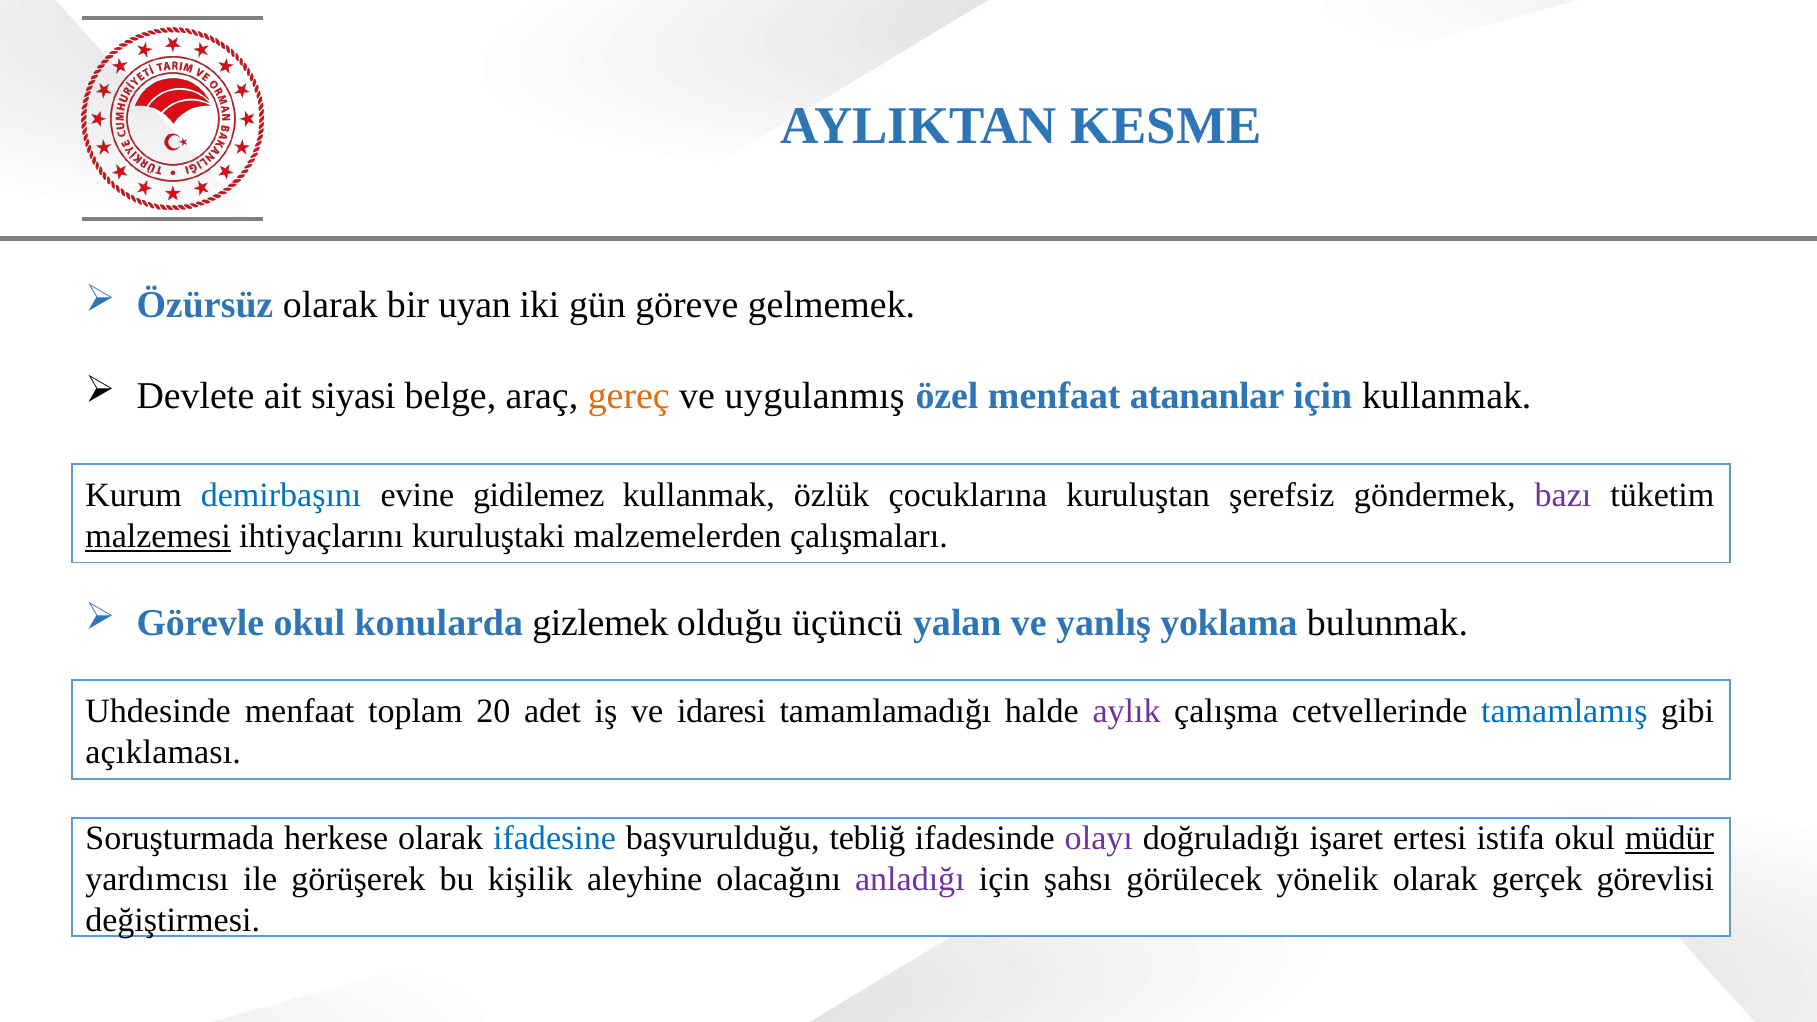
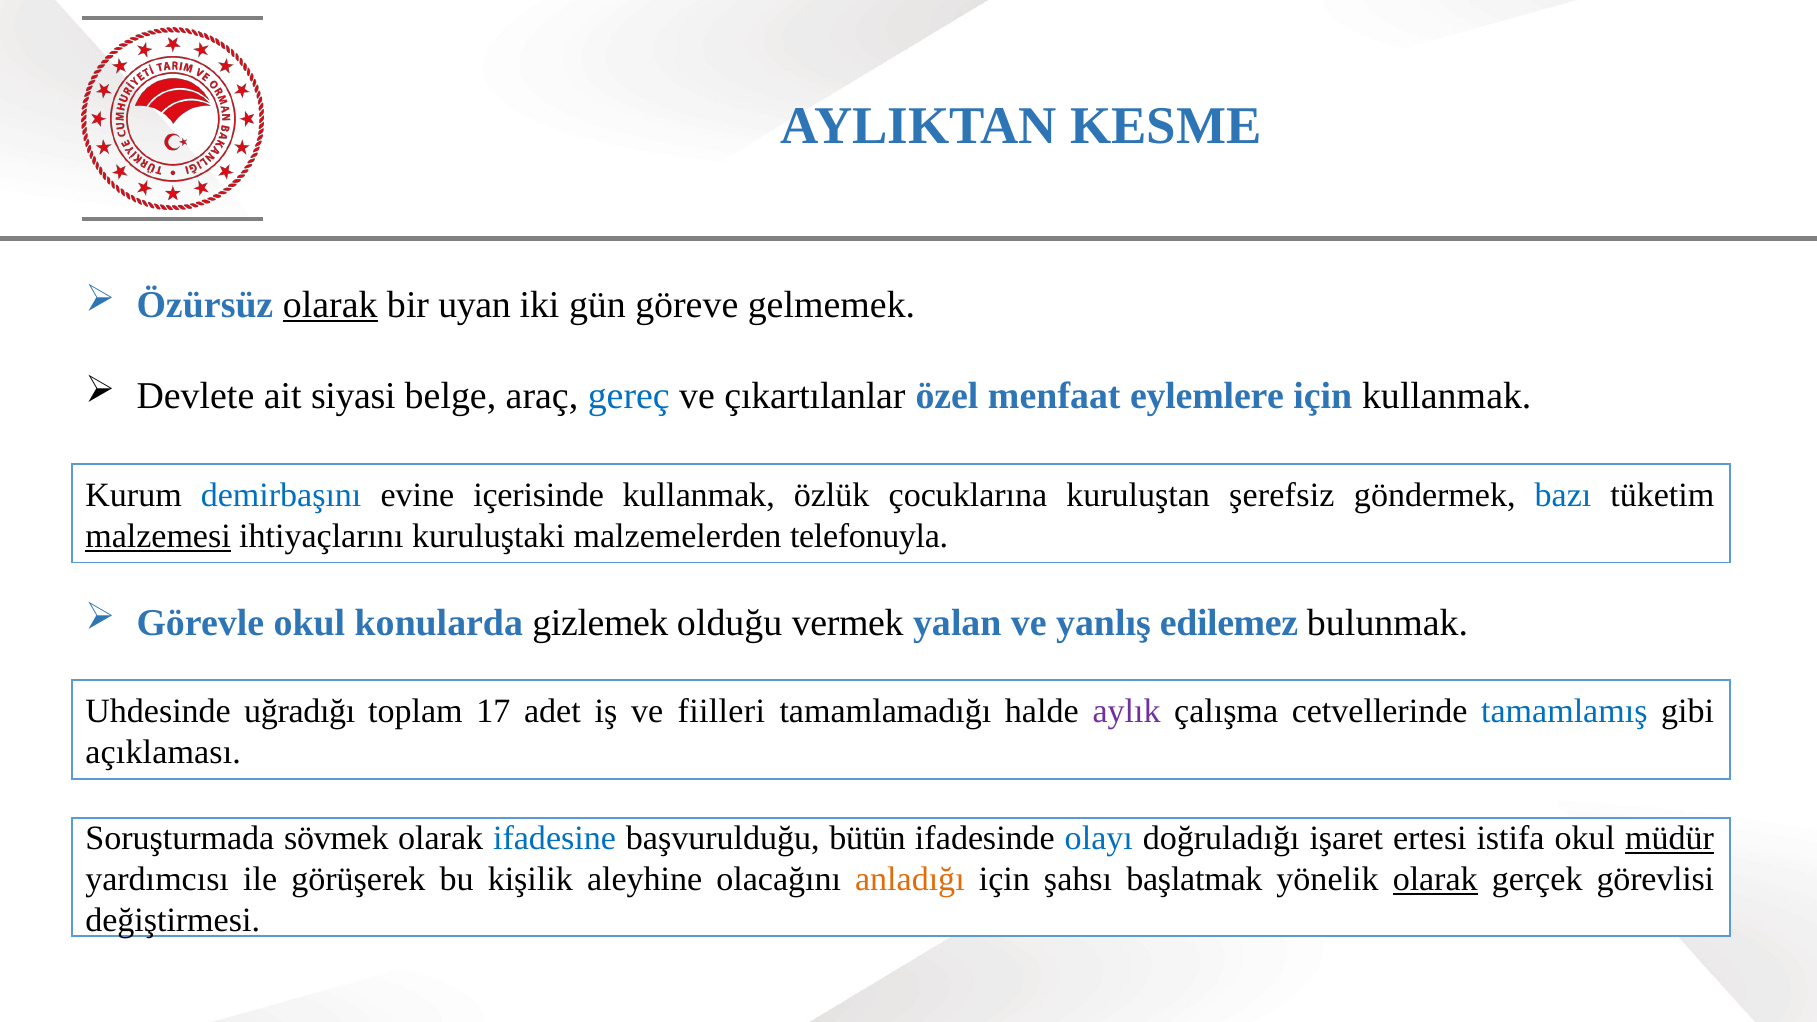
olarak underline: none -> present (330, 305)
gereç colour: orange -> blue (629, 396)
uygulanmış: uygulanmış -> çıkartılanlar (815, 396)
atananlar: atananlar -> eylemlere (1207, 396)
gidilemez: gidilemez -> içerisinde (539, 495)
bazı colour: purple -> blue (1563, 495)
çalışmaları: çalışmaları -> telefonuyla (869, 536)
üçüncü: üçüncü -> vermek (848, 623)
yoklama: yoklama -> edilemez (1229, 623)
Uhdesinde menfaat: menfaat -> uğradığı (300, 711)
20: 20 -> 17 (493, 711)
idaresi: idaresi -> fiilleri (721, 711)
herkese: herkese -> sövmek (336, 838)
tebliğ: tebliğ -> bütün (868, 838)
olayı colour: purple -> blue (1099, 838)
anladığı colour: purple -> orange (910, 879)
görülecek: görülecek -> başlatmak (1194, 879)
olarak underline: none -> present (1435, 879)
